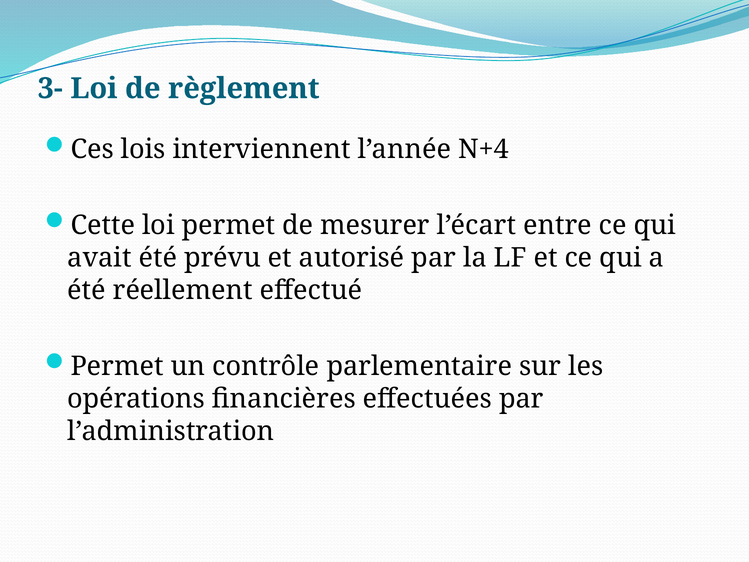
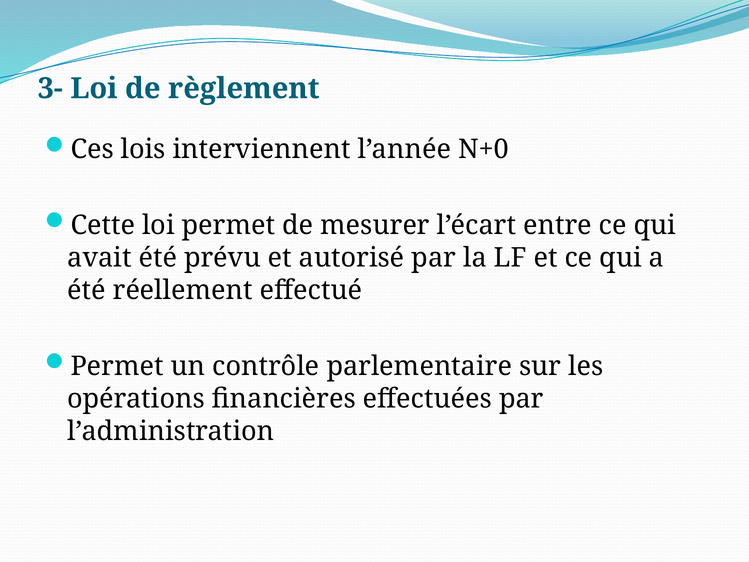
N+4: N+4 -> N+0 (484, 149)
